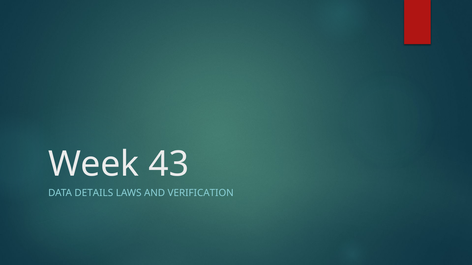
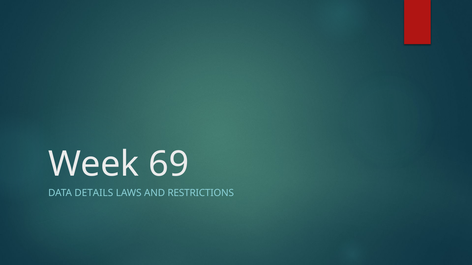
43: 43 -> 69 (169, 164)
VERIFICATION: VERIFICATION -> RESTRICTIONS (201, 193)
